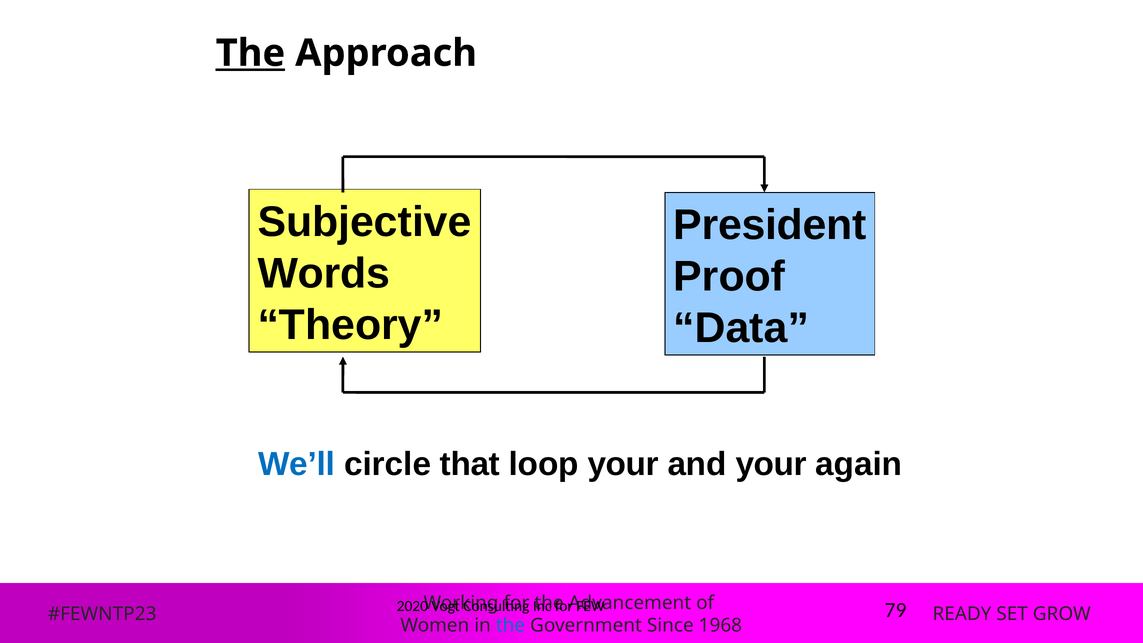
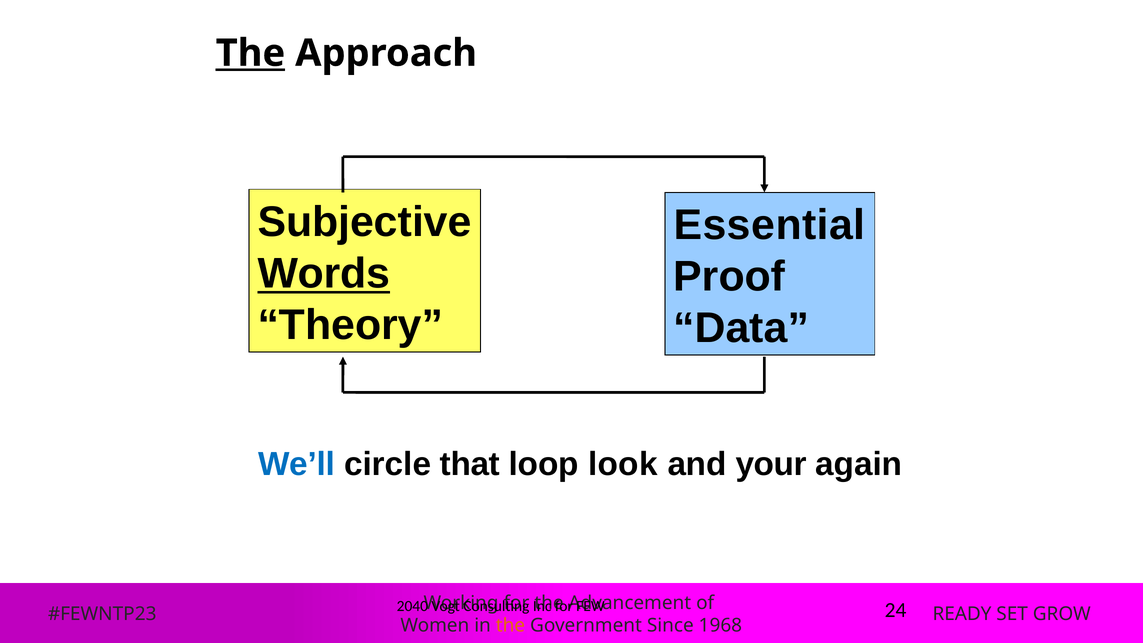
President: President -> Essential (769, 225)
Words underline: none -> present (324, 274)
loop your: your -> look (623, 464)
2020: 2020 -> 2040 (412, 606)
79: 79 -> 24 (896, 610)
the colour: blue -> orange (510, 626)
